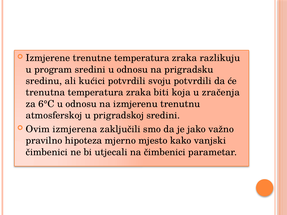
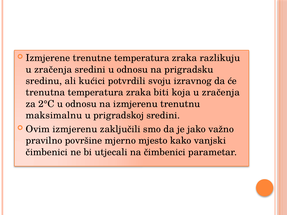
program: program -> zračenja (53, 70)
svoju potvrdili: potvrdili -> izravnog (193, 81)
6°C: 6°C -> 2°C (46, 104)
atmosferskoj: atmosferskoj -> maksimalnu (54, 115)
Ovim izmjerena: izmjerena -> izmjerenu (75, 129)
hipoteza: hipoteza -> površine (84, 141)
